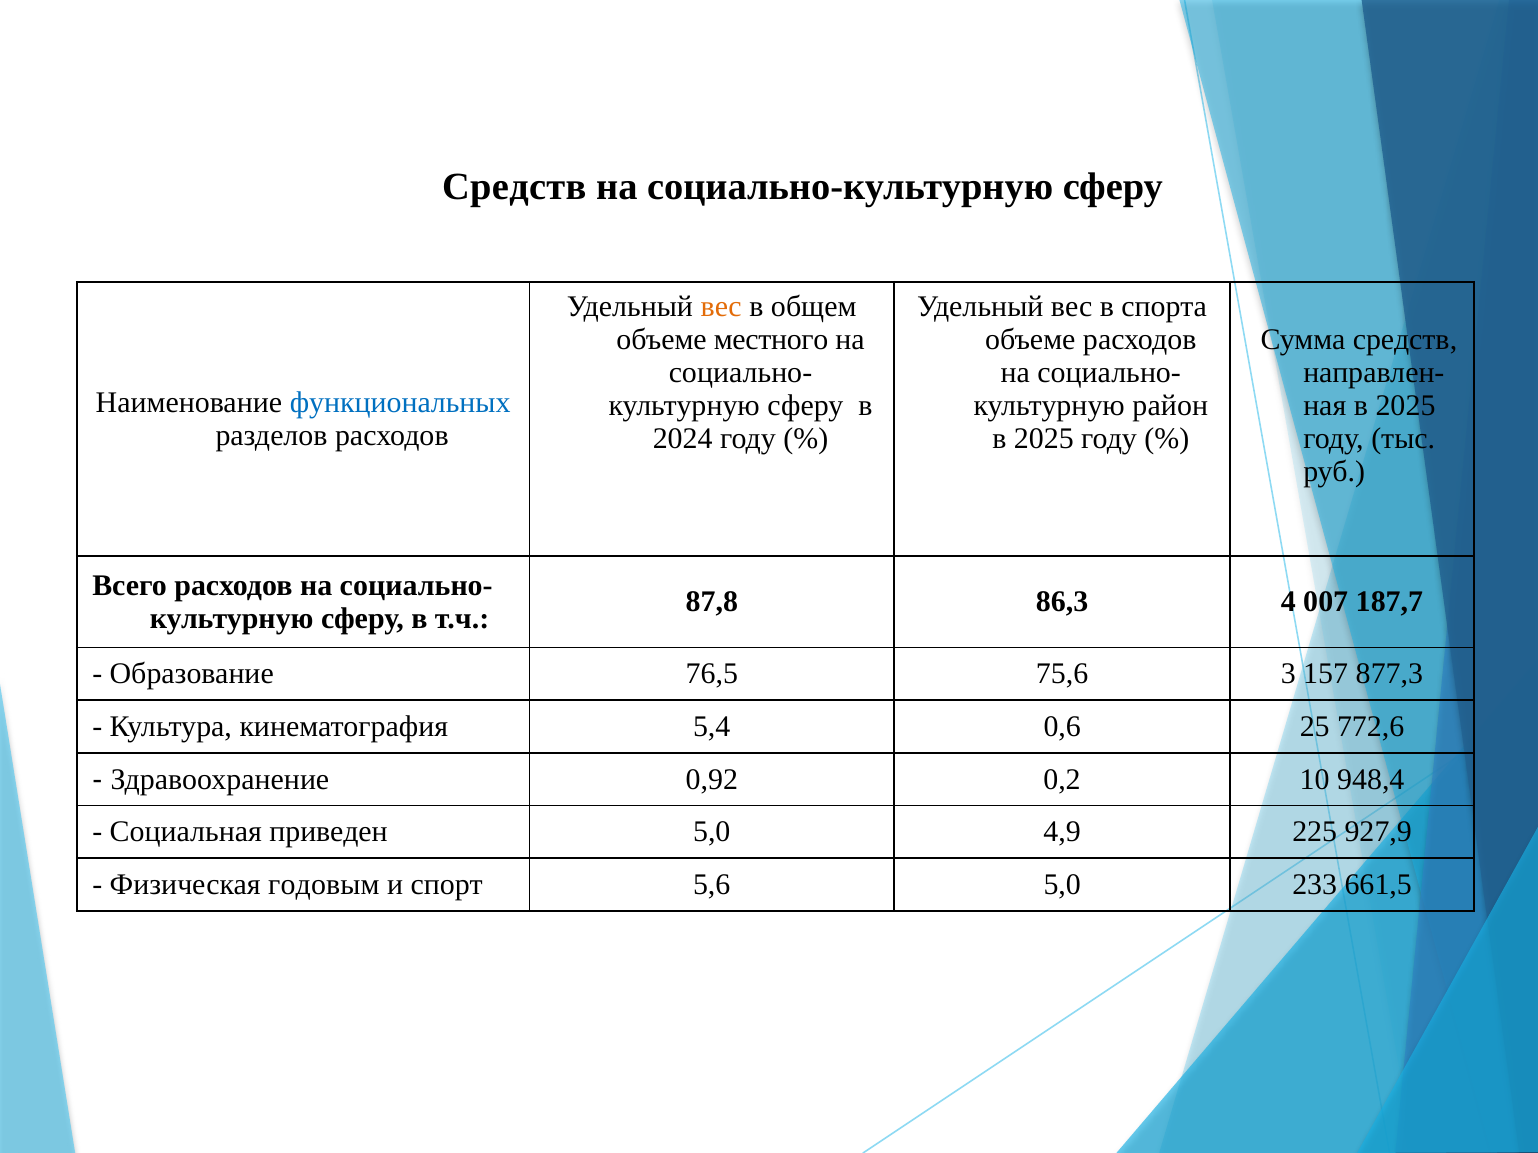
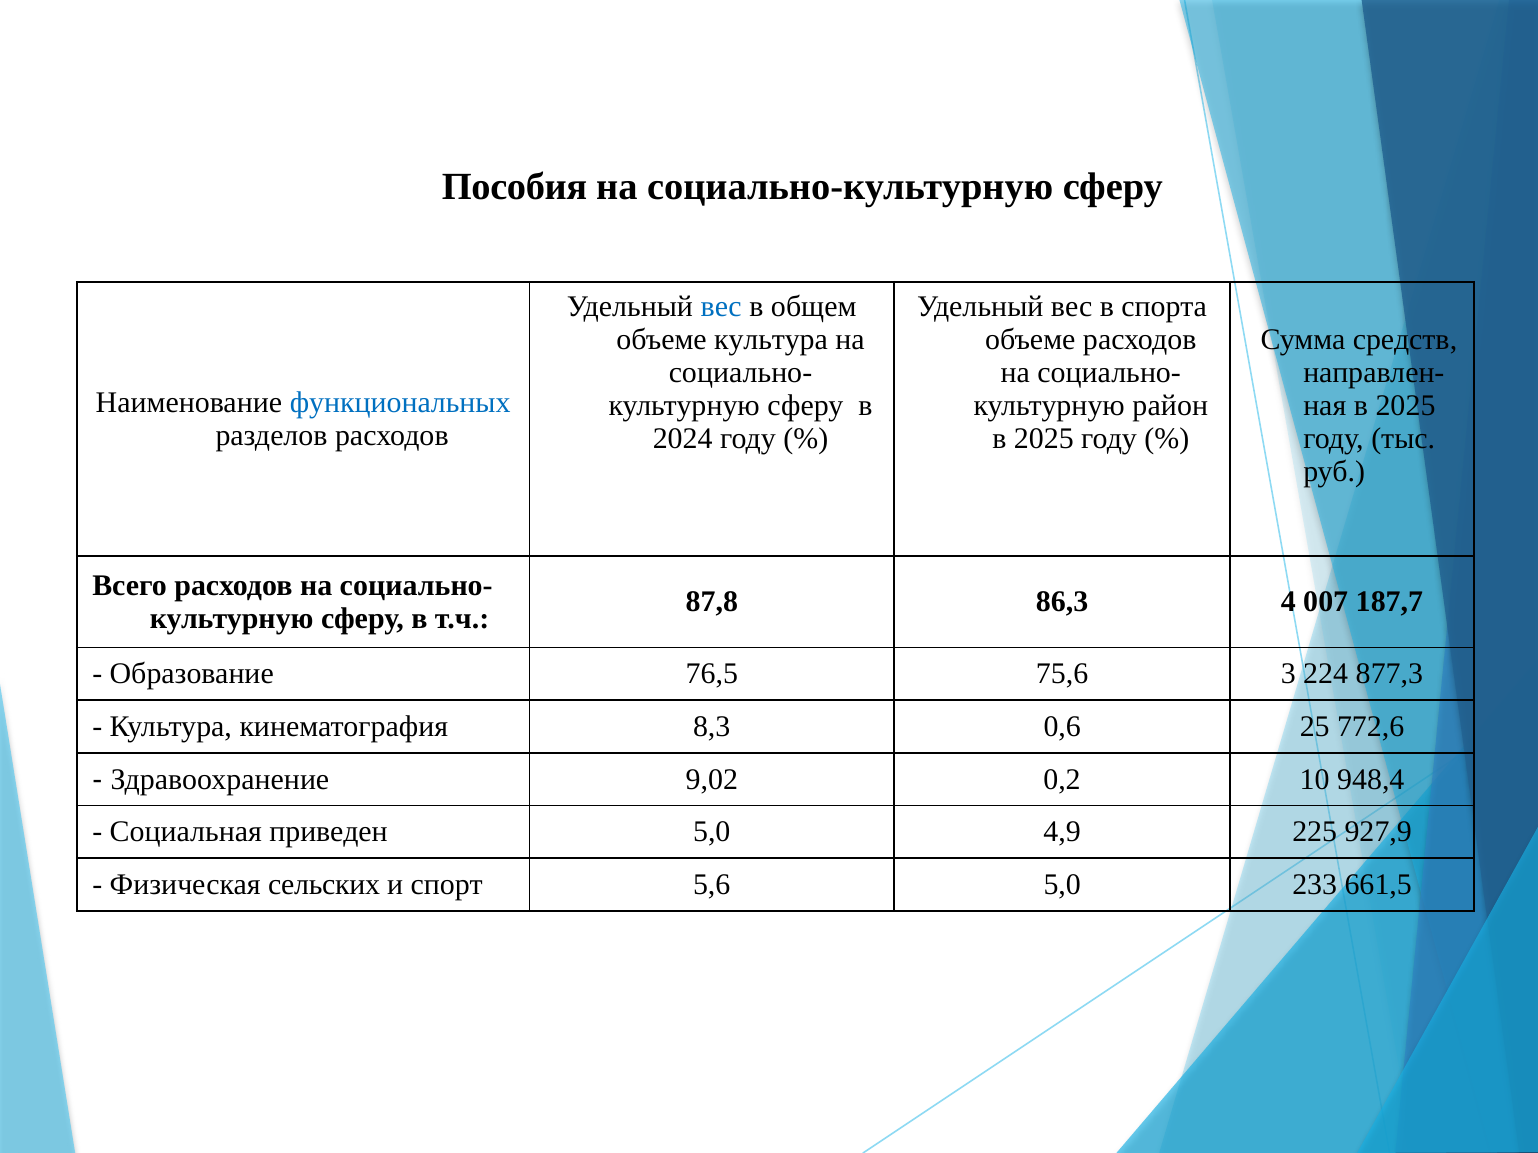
Средств: Средств -> Пособия (515, 187)
вес colour: orange -> blue (721, 306)
объеме местного: местного -> культура (771, 340)
157: 157 -> 224 (1326, 674)
5,4: 5,4 -> 8,3 (712, 727)
0,92: 0,92 -> 9,02 (712, 780)
годовым: годовым -> сельских (324, 885)
